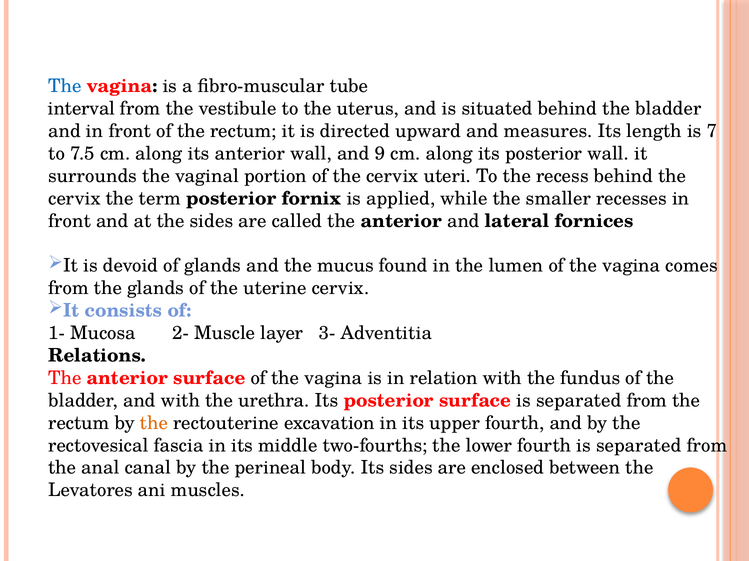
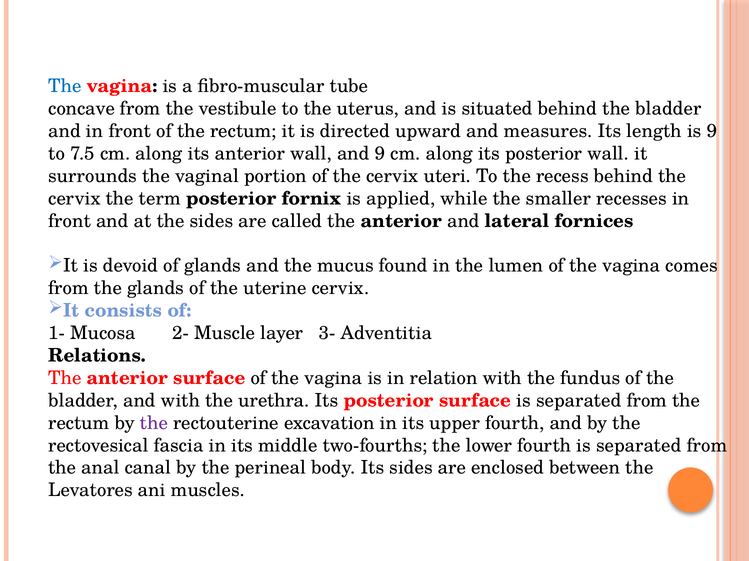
interval: interval -> concave (82, 109)
is 7: 7 -> 9 (712, 131)
the colour: orange -> purple (154, 423)
